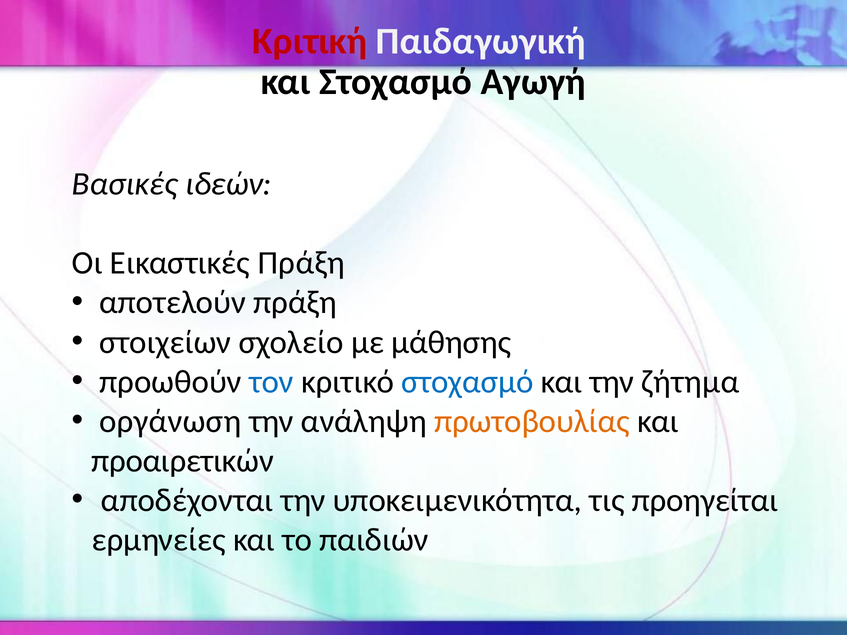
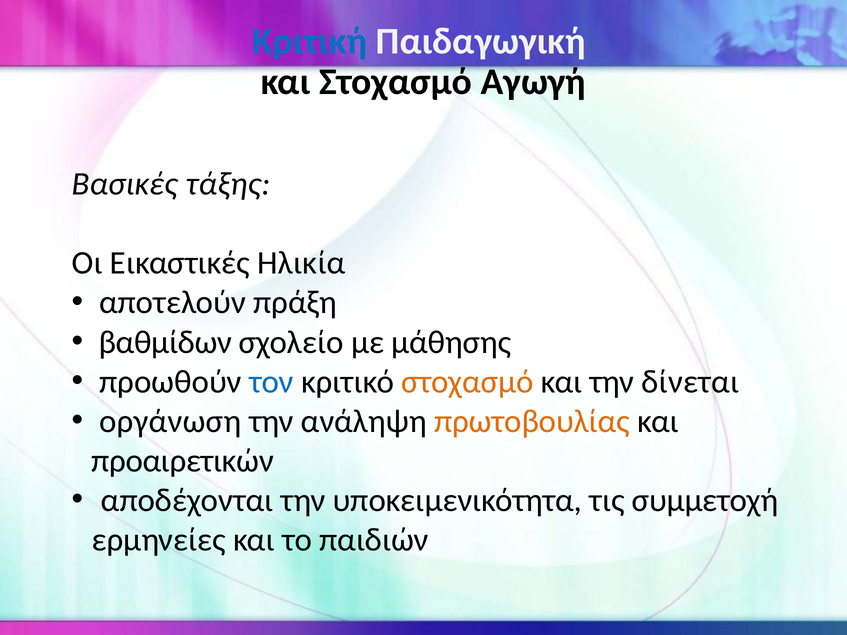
Κριτική colour: red -> blue (310, 41)
ιδεών: ιδεών -> τάξης (228, 184)
Εικαστικές Πράξη: Πράξη -> Ηλικία (301, 263)
στοιχείων: στοιχείων -> βαθμίδων (165, 342)
στοχασμό colour: blue -> orange (467, 382)
ζήτημα: ζήτημα -> δίνεται (690, 382)
προηγείται: προηγείται -> συμμετοχή (705, 500)
